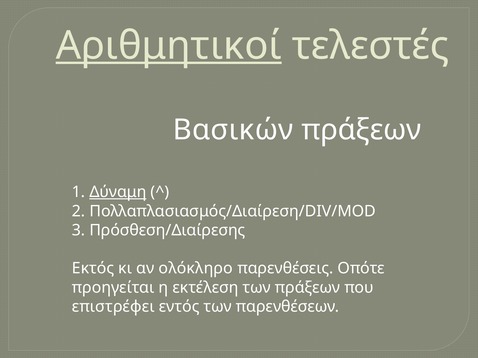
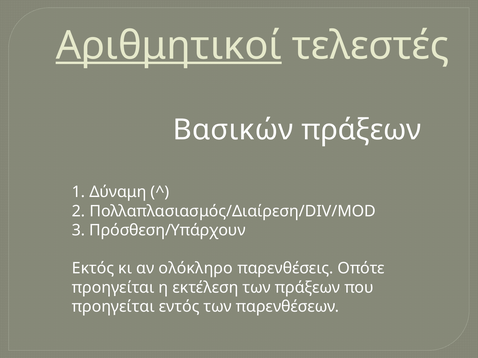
Δύναμη underline: present -> none (118, 192)
Πρόσθεση/Διαίρεσης: Πρόσθεση/Διαίρεσης -> Πρόσθεση/Υπάρχουν (167, 231)
επιστρέφει: επιστρέφει -> προηγείται (113, 307)
